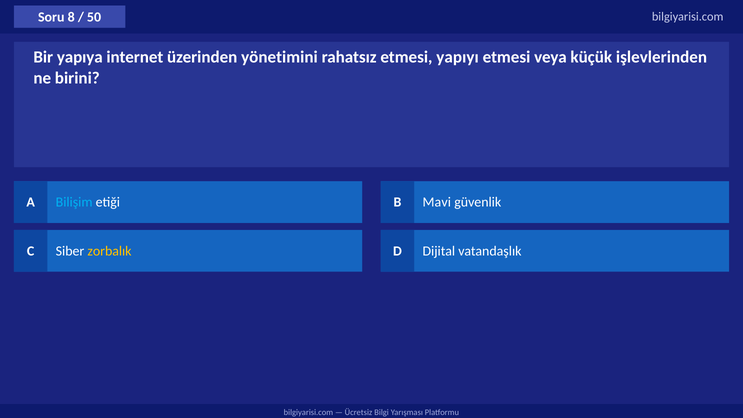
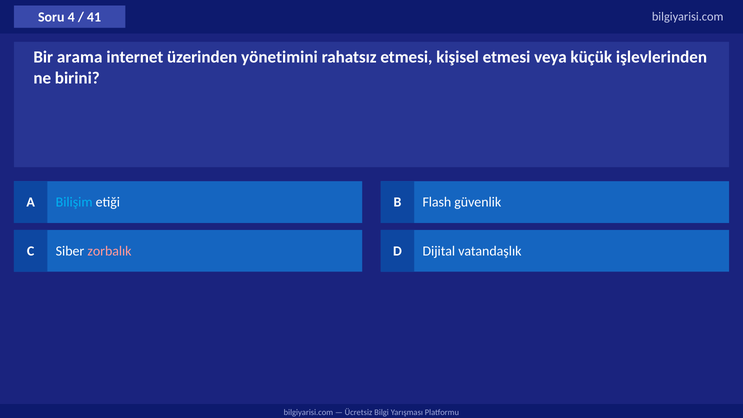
8: 8 -> 4 (71, 17)
50: 50 -> 41 (94, 17)
yapıya: yapıya -> arama (80, 57)
yapıyı: yapıyı -> kişisel (458, 57)
Mavi: Mavi -> Flash (437, 202)
zorbalık colour: yellow -> pink (109, 251)
